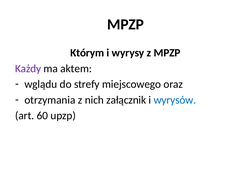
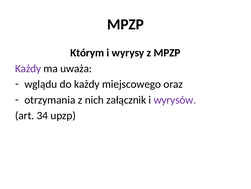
aktem: aktem -> uważa (76, 68)
do strefy: strefy -> każdy (87, 84)
wyrysów colour: blue -> purple (175, 100)
60: 60 -> 34 (42, 115)
